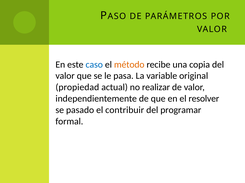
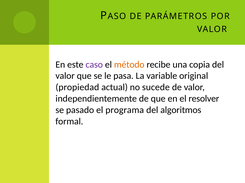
caso colour: blue -> purple (94, 65)
realizar: realizar -> sucede (156, 88)
contribuir: contribuir -> programa (125, 110)
programar: programar -> algoritmos (181, 110)
